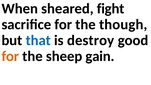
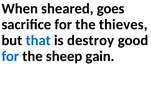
fight: fight -> goes (111, 9)
though: though -> thieves (123, 24)
for colour: orange -> blue (10, 56)
